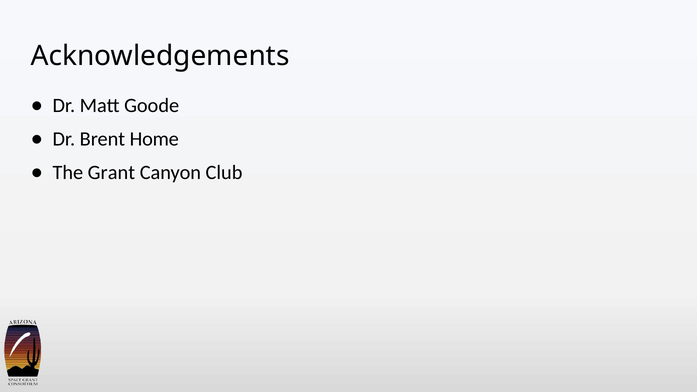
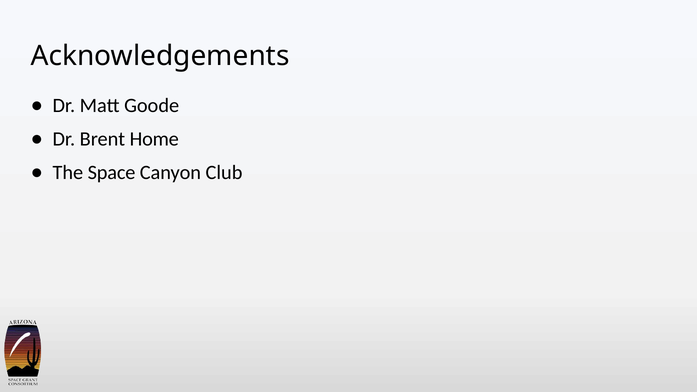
Grant: Grant -> Space (112, 173)
